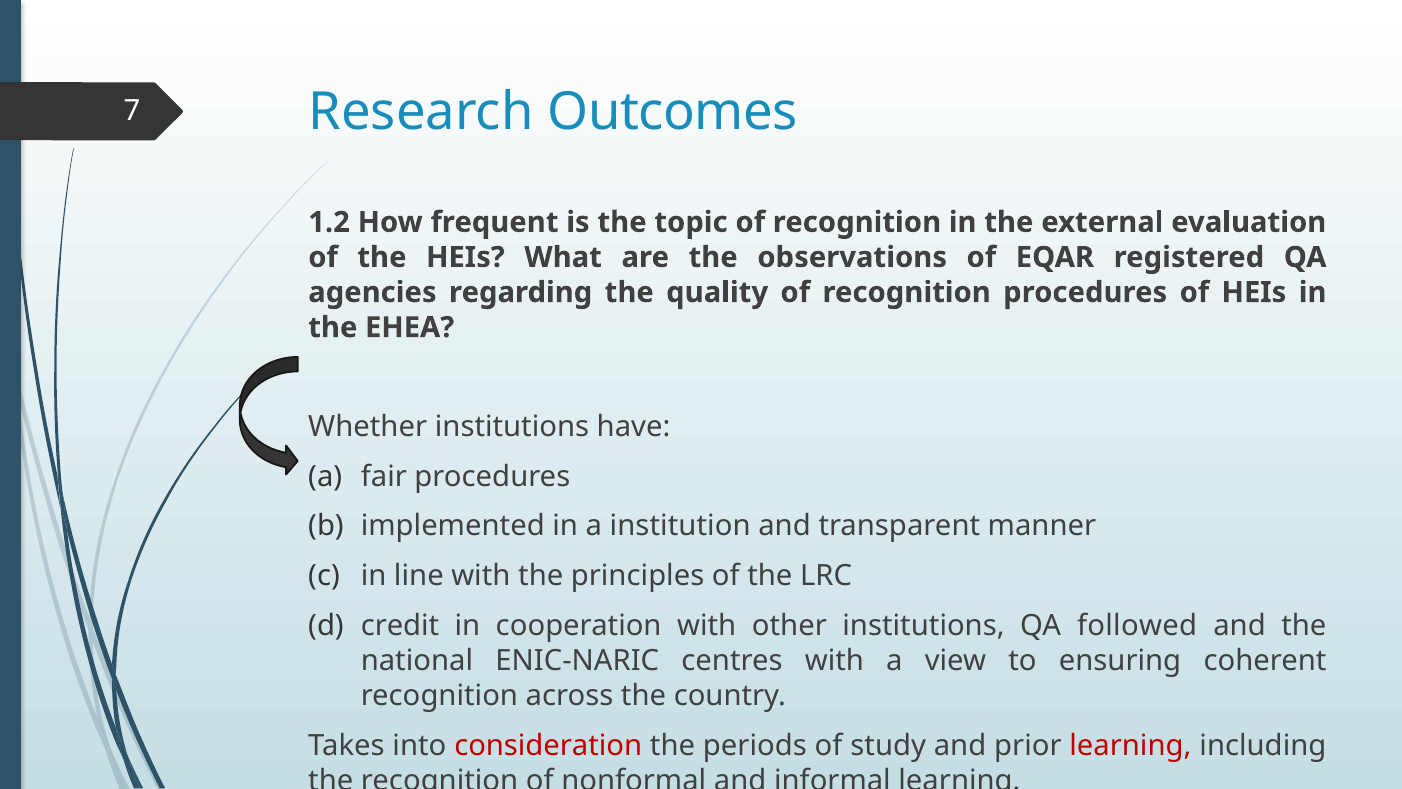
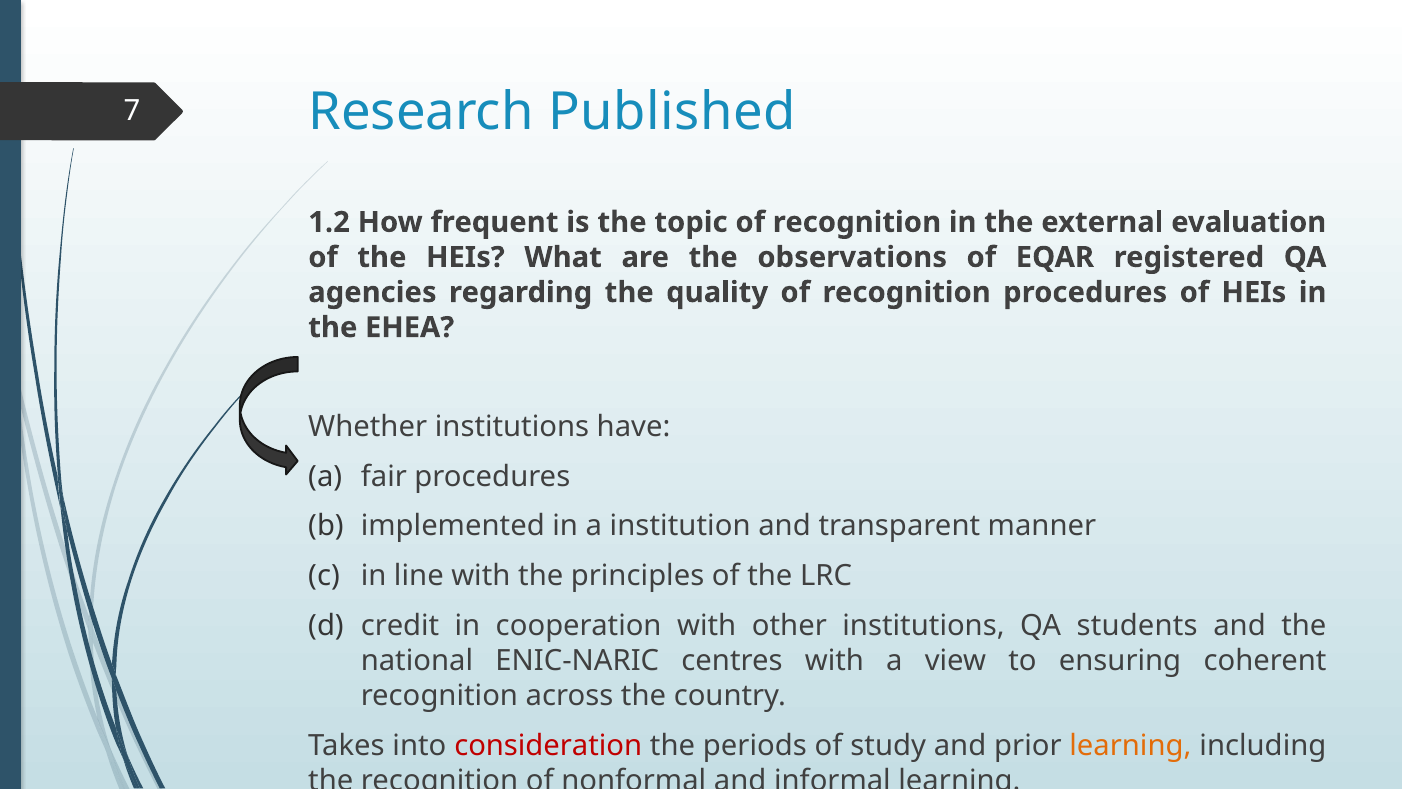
Outcomes: Outcomes -> Published (672, 112)
followed: followed -> students (1137, 625)
learning colour: red -> orange (1130, 745)
